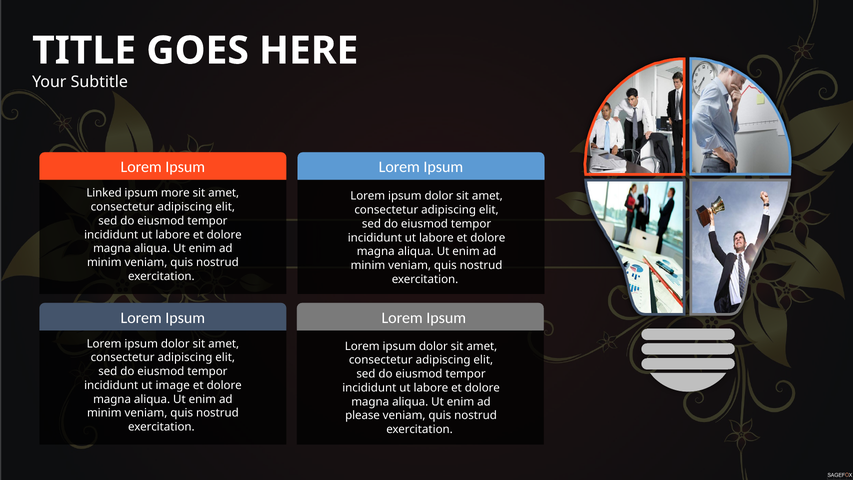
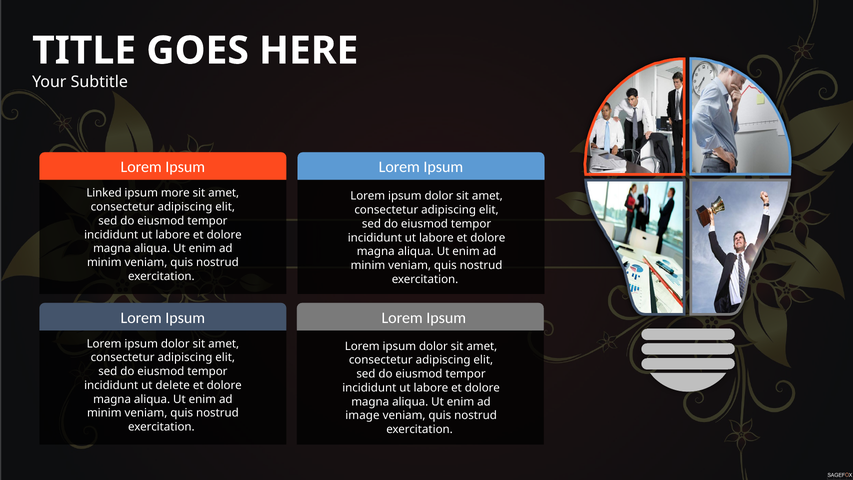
image: image -> delete (173, 385)
please: please -> image (362, 415)
